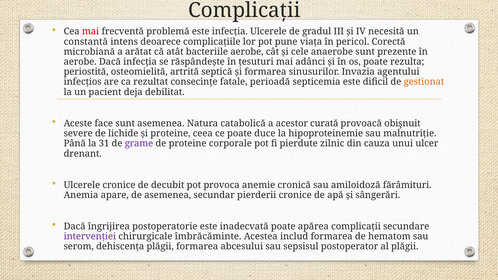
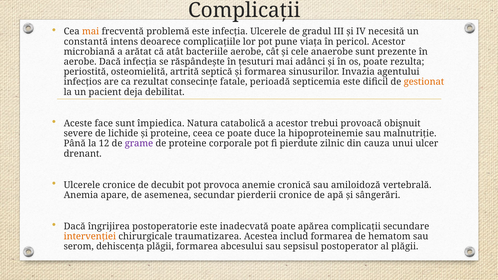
mai colour: red -> orange (91, 32)
pericol Corectă: Corectă -> Acestor (388, 42)
sunt asemenea: asemenea -> împiedica (161, 123)
curată: curată -> trebui (324, 123)
31: 31 -> 12 (104, 144)
fărâmituri: fărâmituri -> vertebrală (407, 185)
intervenției colour: purple -> orange (90, 237)
îmbrăcăminte: îmbrăcăminte -> traumatizarea (208, 237)
